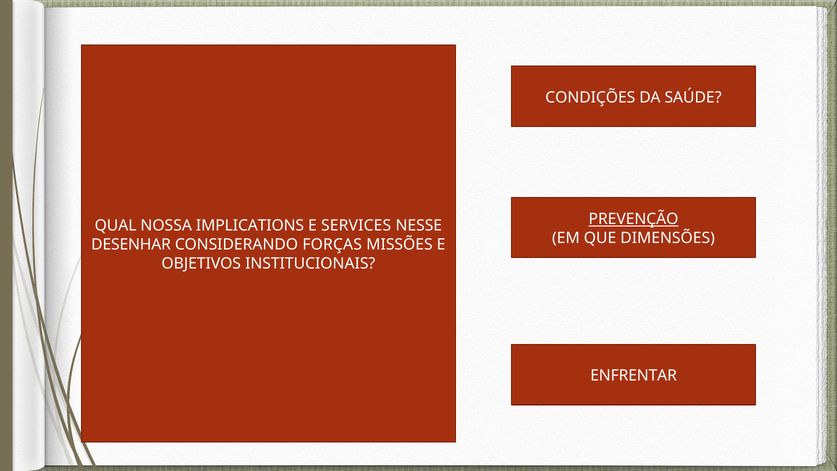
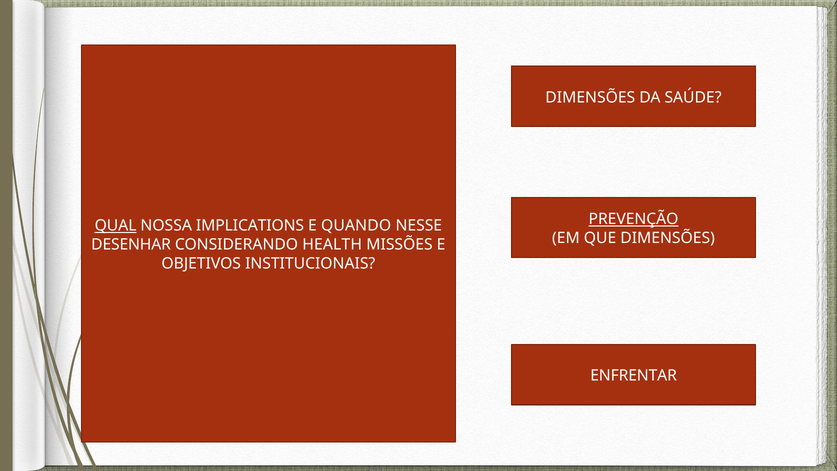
CONDIÇÕES: CONDIÇÕES -> DIMENSÕES (590, 97)
QUAL underline: none -> present (116, 226)
SERVICES: SERVICES -> QUANDO (356, 226)
FORÇAS: FORÇAS -> HEALTH (332, 245)
